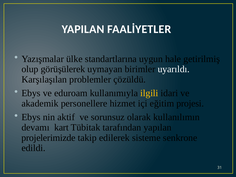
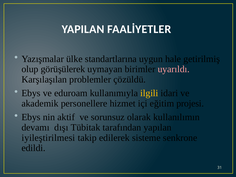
uyarıldı colour: white -> pink (174, 69)
kart: kart -> dışı (61, 127)
projelerimizde: projelerimizde -> iyileştirilmesi (48, 138)
